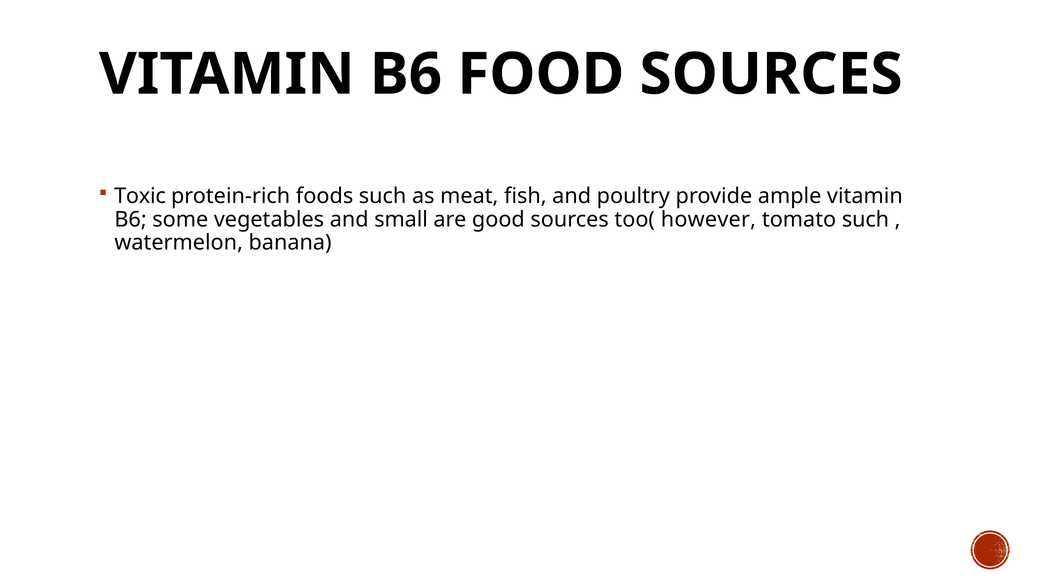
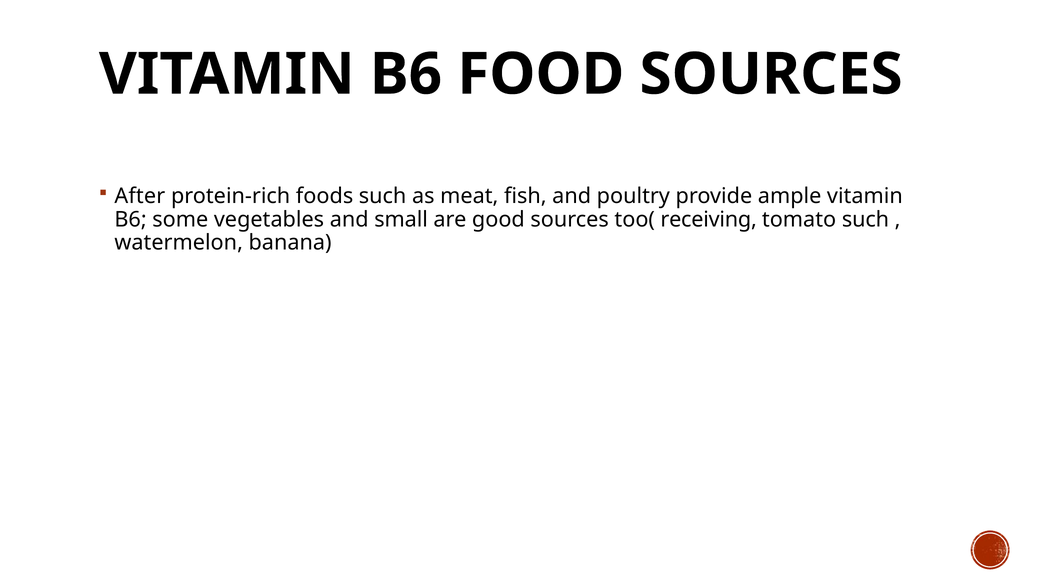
Toxic: Toxic -> After (140, 196)
however: however -> receiving (709, 219)
